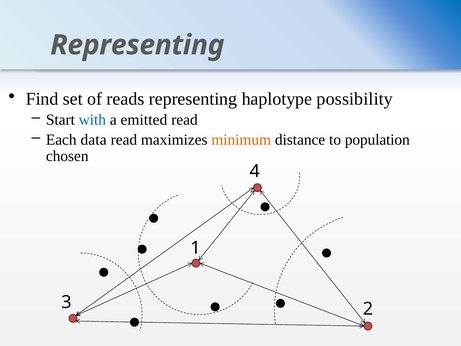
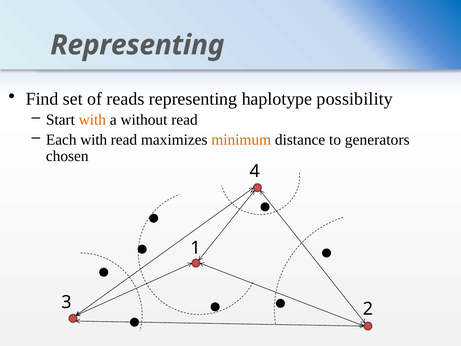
with colour: blue -> orange (92, 120)
emitted: emitted -> without (144, 120)
Each data: data -> with (94, 140)
population: population -> generators (377, 140)
